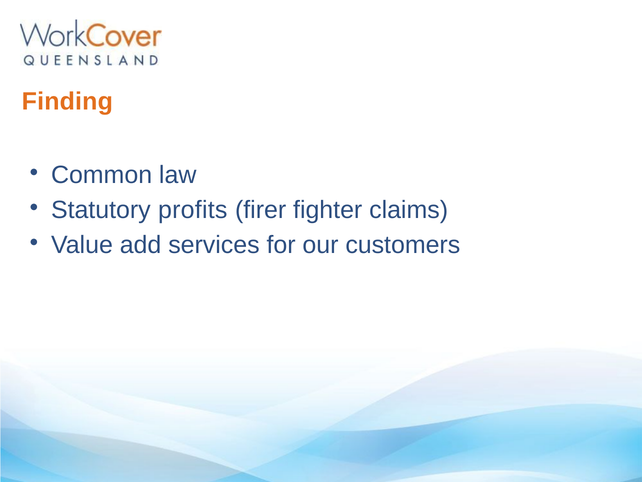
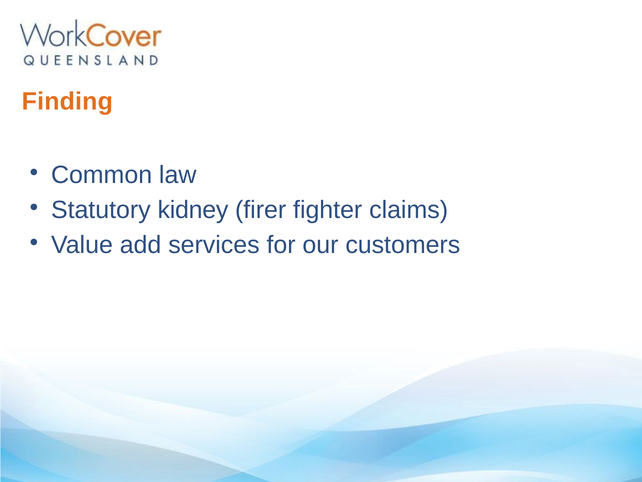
profits: profits -> kidney (193, 210)
